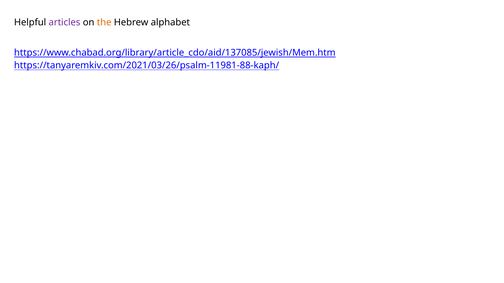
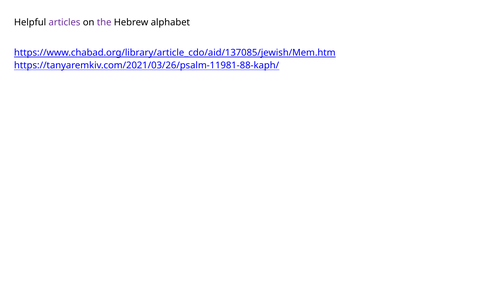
the colour: orange -> purple (104, 22)
